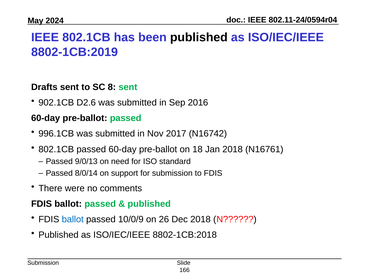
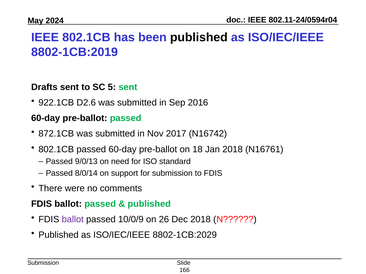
8: 8 -> 5 (112, 87)
902.1CB: 902.1CB -> 922.1CB (56, 103)
996.1CB: 996.1CB -> 872.1CB (56, 134)
ballot colour: blue -> purple (73, 220)
8802-1CB:2018: 8802-1CB:2018 -> 8802-1CB:2029 (185, 235)
